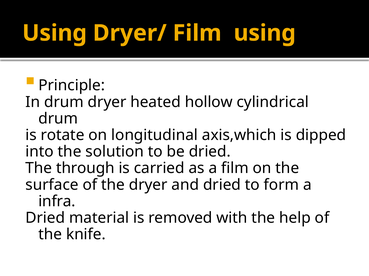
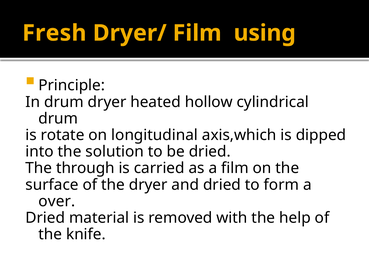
Using: Using -> Fresh (54, 33)
infra: infra -> over (57, 202)
